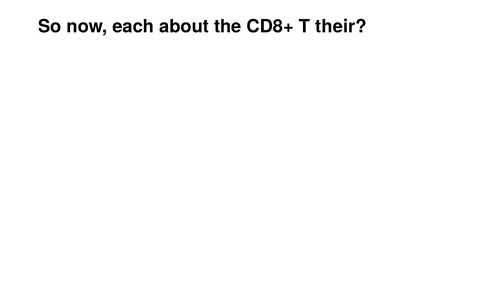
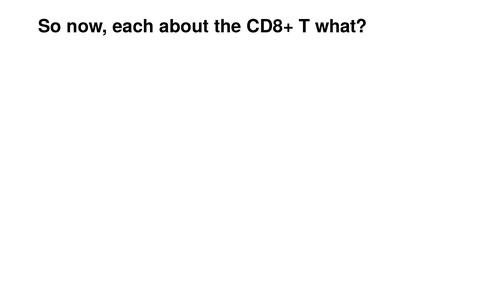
their: their -> what (341, 27)
